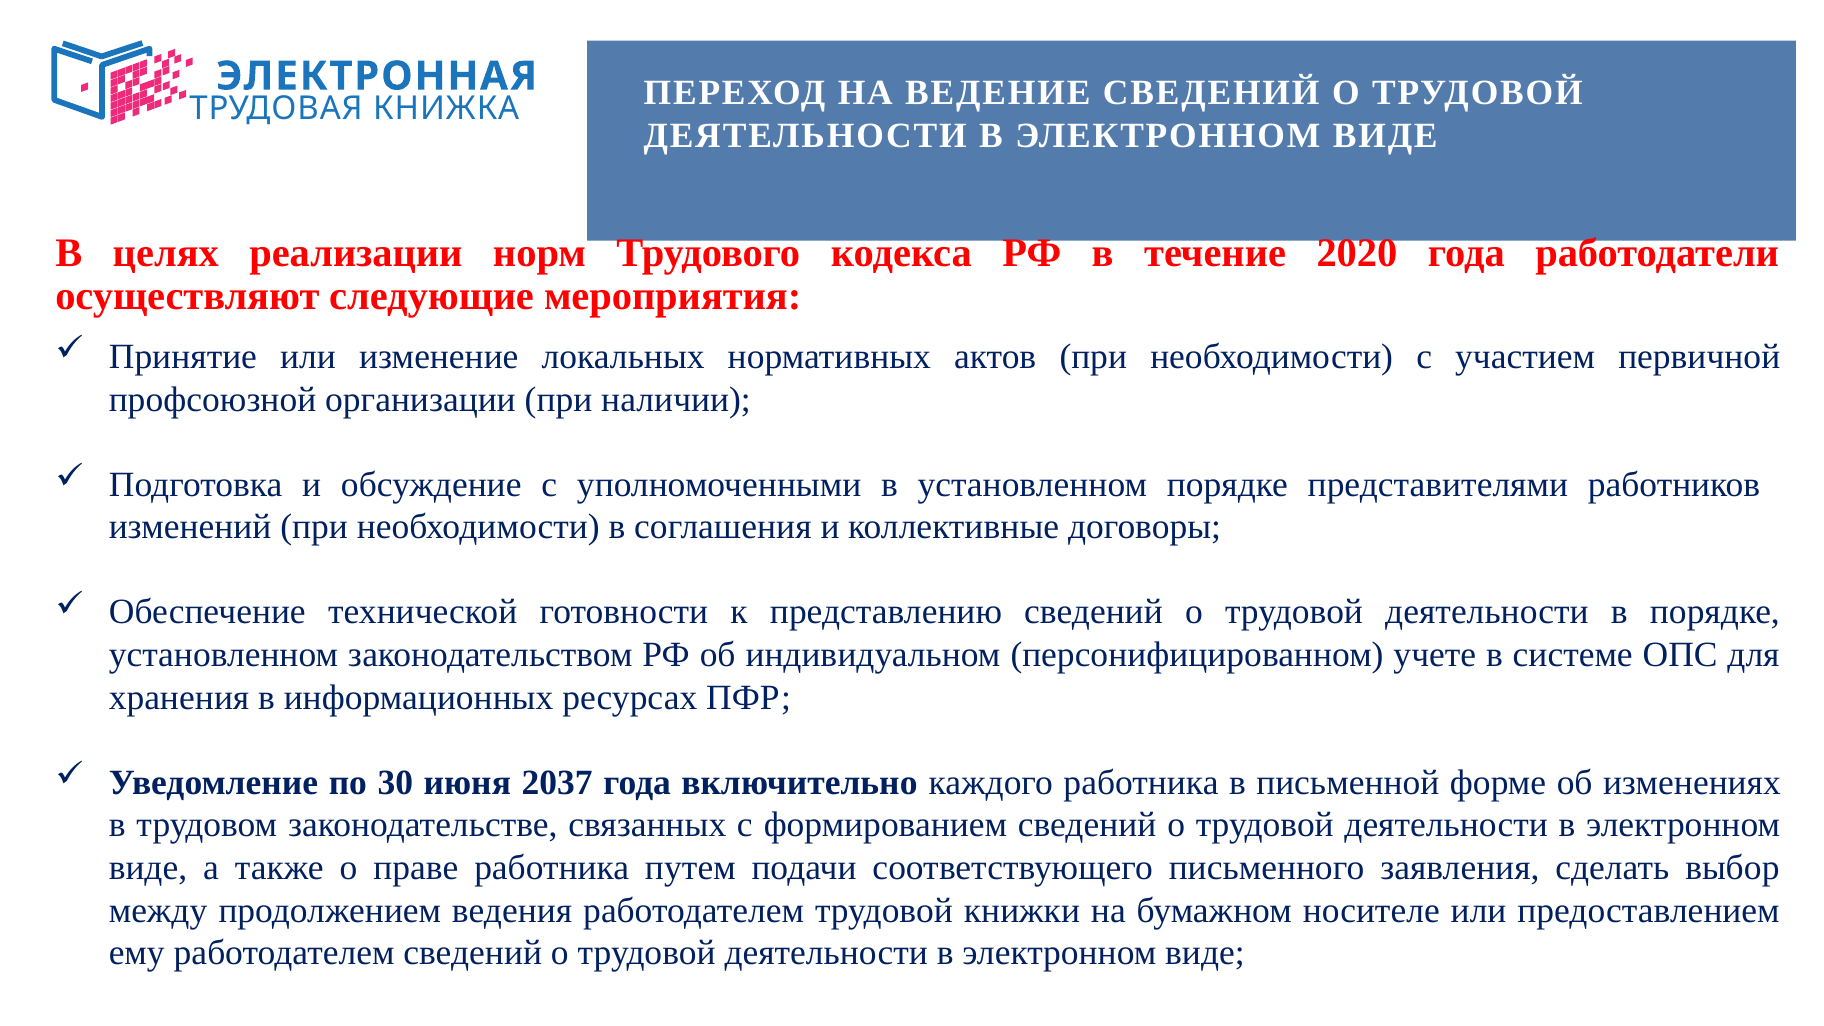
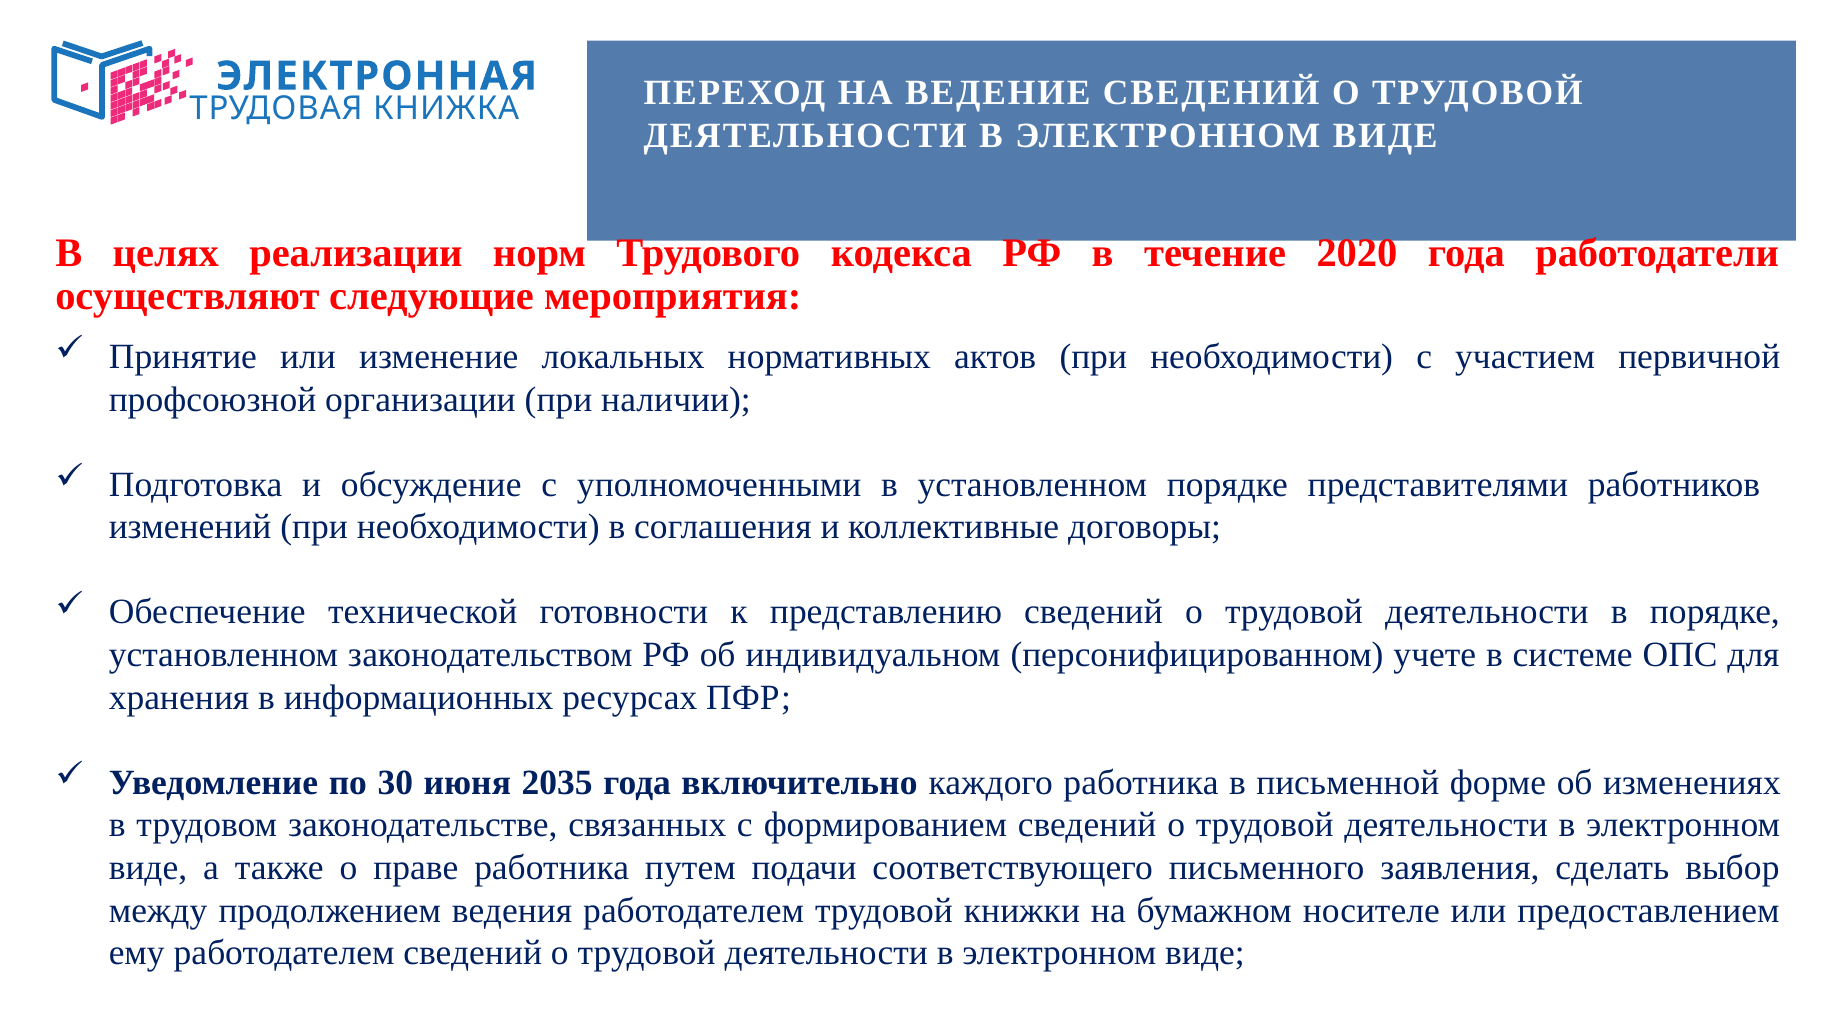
2037: 2037 -> 2035 (557, 783)
